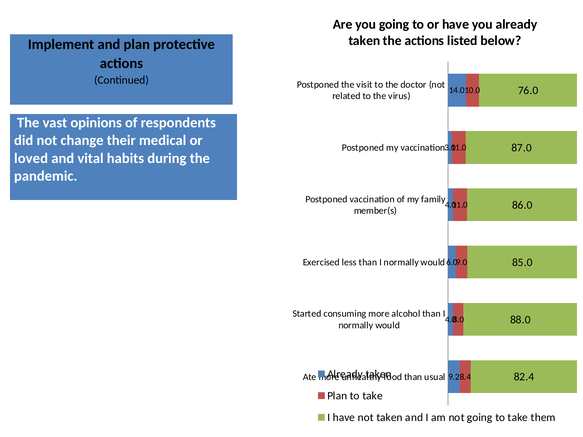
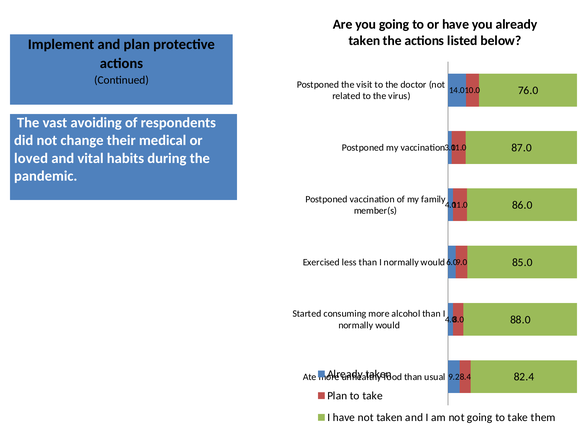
opinions: opinions -> avoiding (96, 123)
